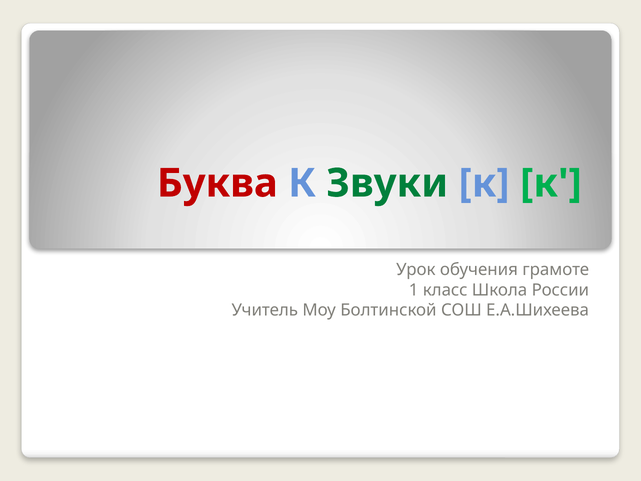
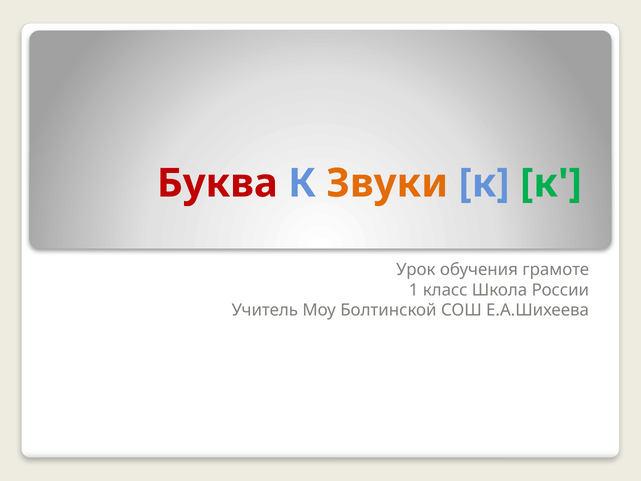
Звуки colour: green -> orange (387, 183)
